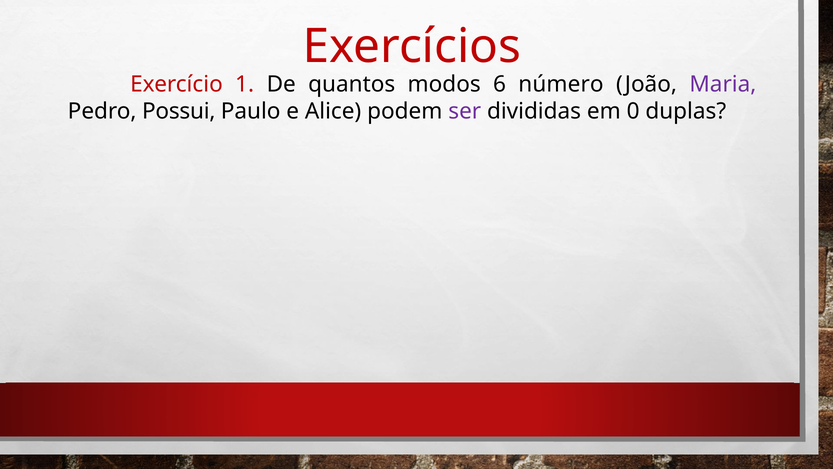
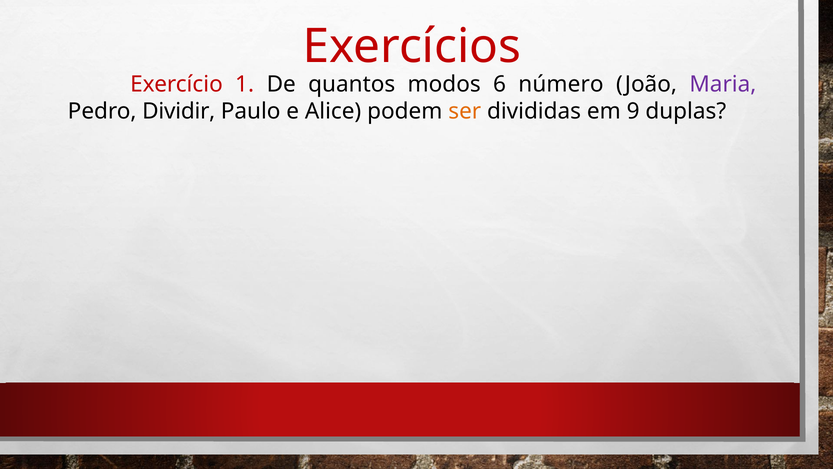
Possui: Possui -> Dividir (179, 111)
ser colour: purple -> orange (465, 111)
0: 0 -> 9 (633, 111)
